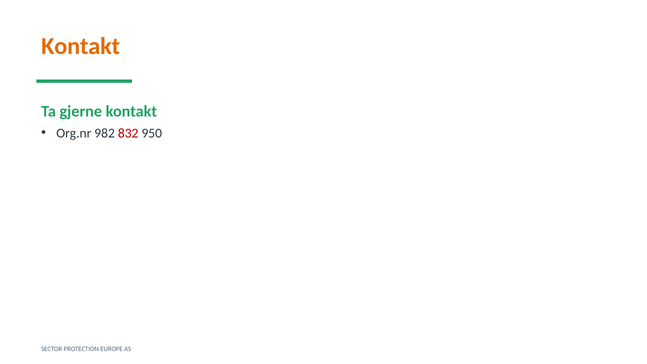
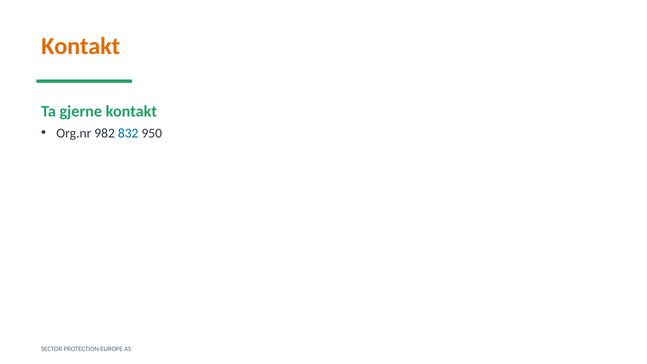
832 colour: red -> blue (128, 133)
